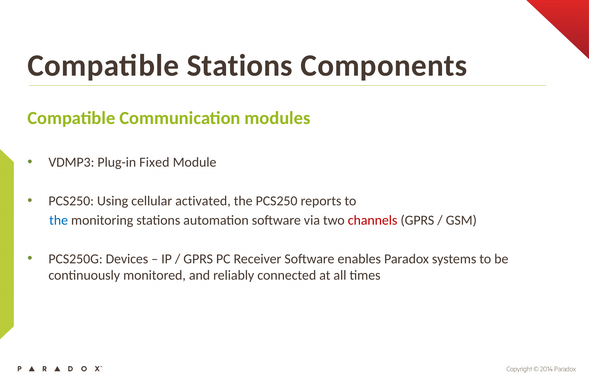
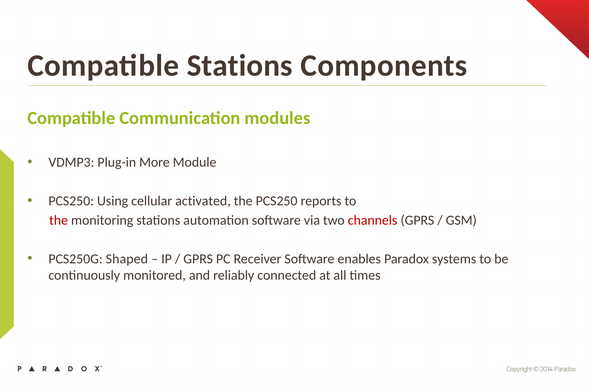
Fixed: Fixed -> More (154, 162)
the colour: blue -> red (59, 220)
Devices: Devices -> Shaped (127, 259)
